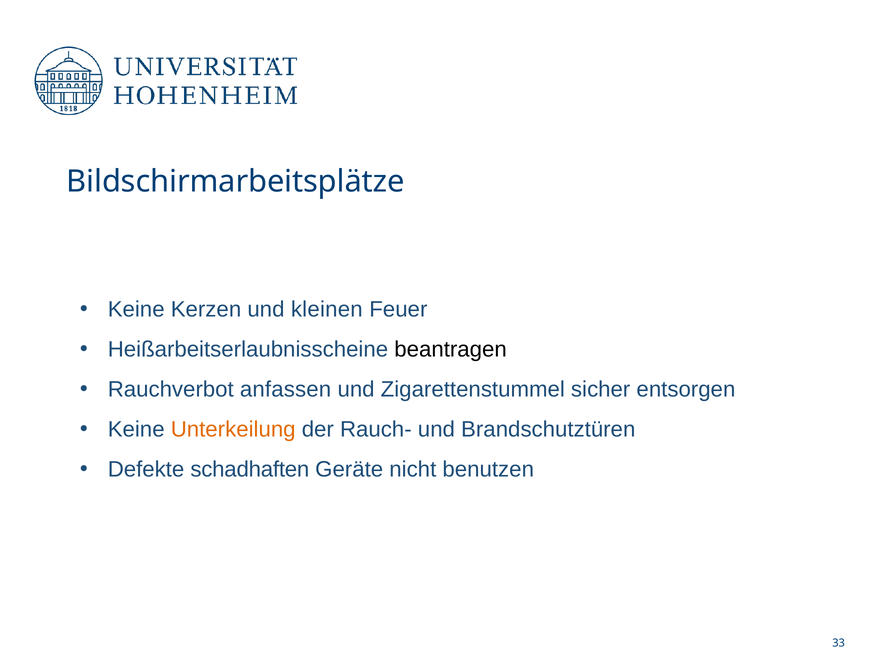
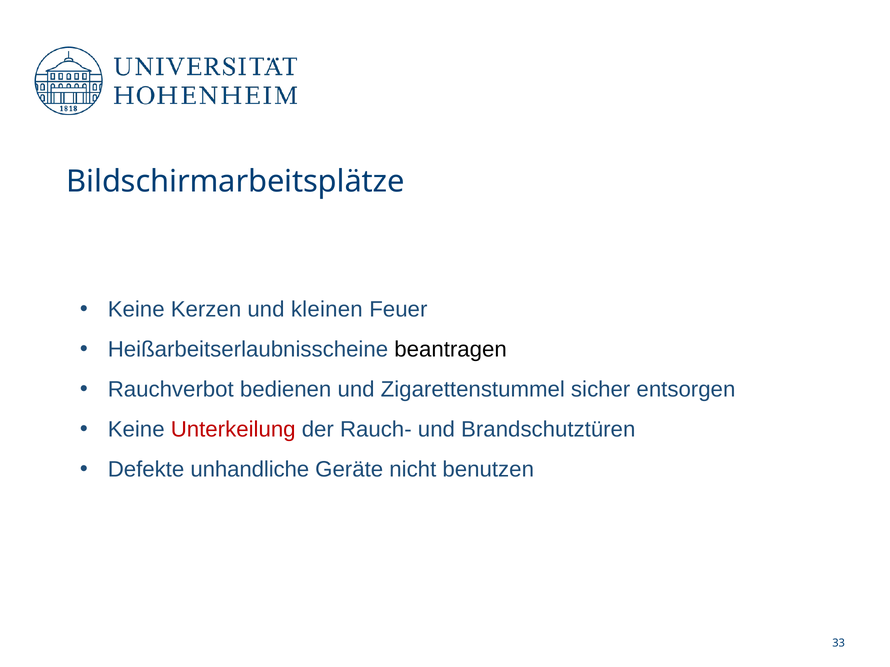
anfassen: anfassen -> bedienen (286, 390)
Unterkeilung colour: orange -> red (233, 430)
schadhaften: schadhaften -> unhandliche (250, 470)
